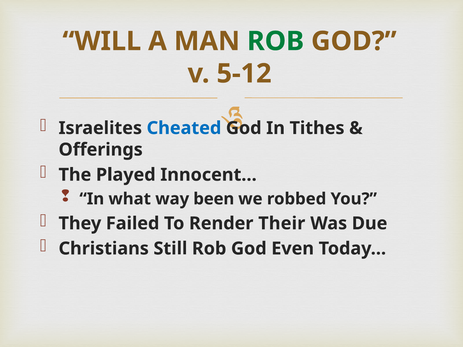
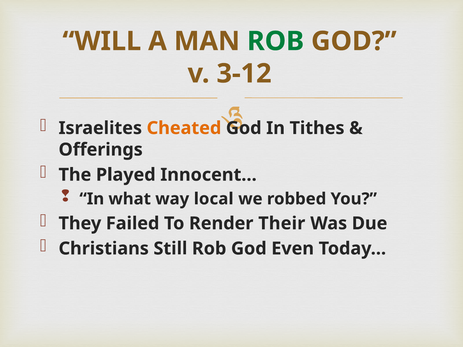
5-12: 5-12 -> 3-12 (244, 74)
Cheated colour: blue -> orange (184, 128)
been: been -> local (214, 199)
